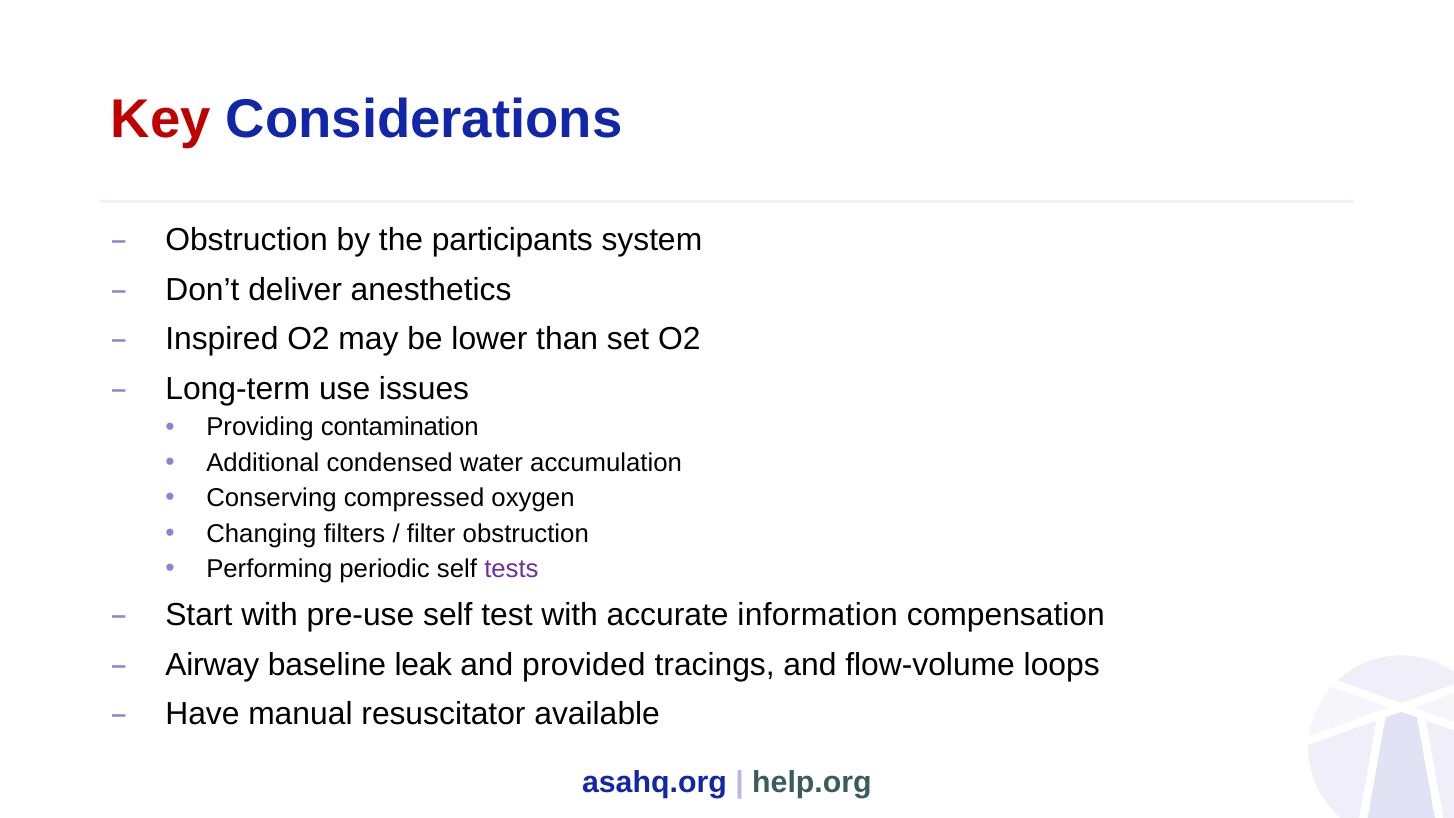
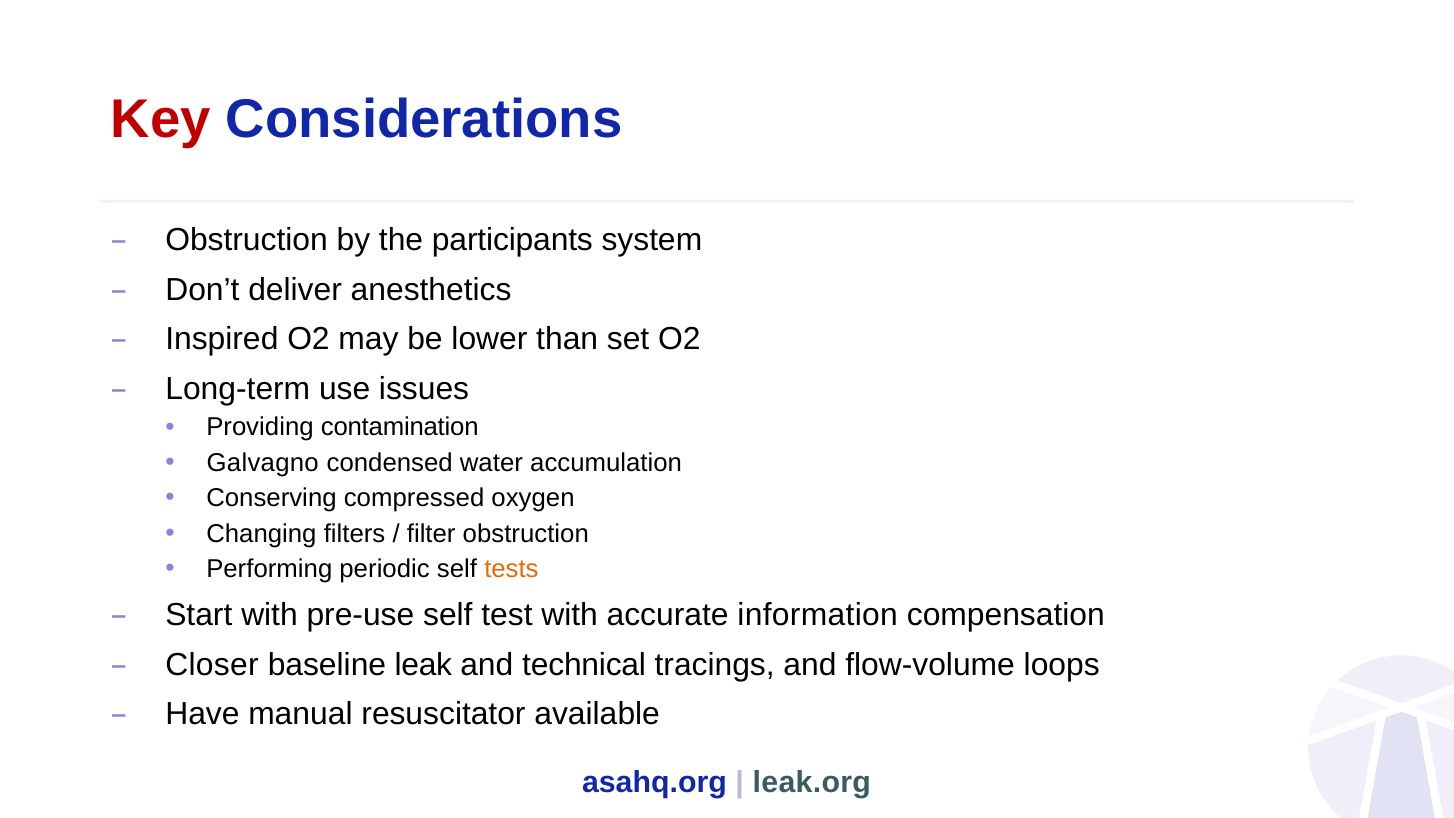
Additional: Additional -> Galvagno (263, 463)
tests colour: purple -> orange (511, 569)
Airway: Airway -> Closer (212, 665)
provided: provided -> technical (584, 665)
help.org: help.org -> leak.org (812, 782)
